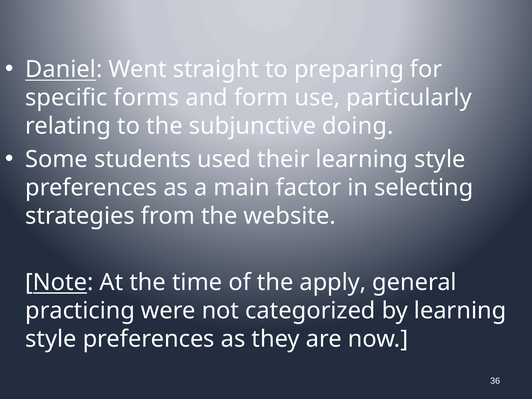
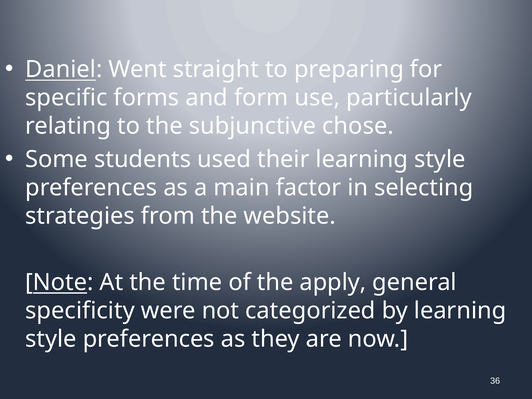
doing: doing -> chose (358, 126)
practicing: practicing -> specificity (80, 311)
